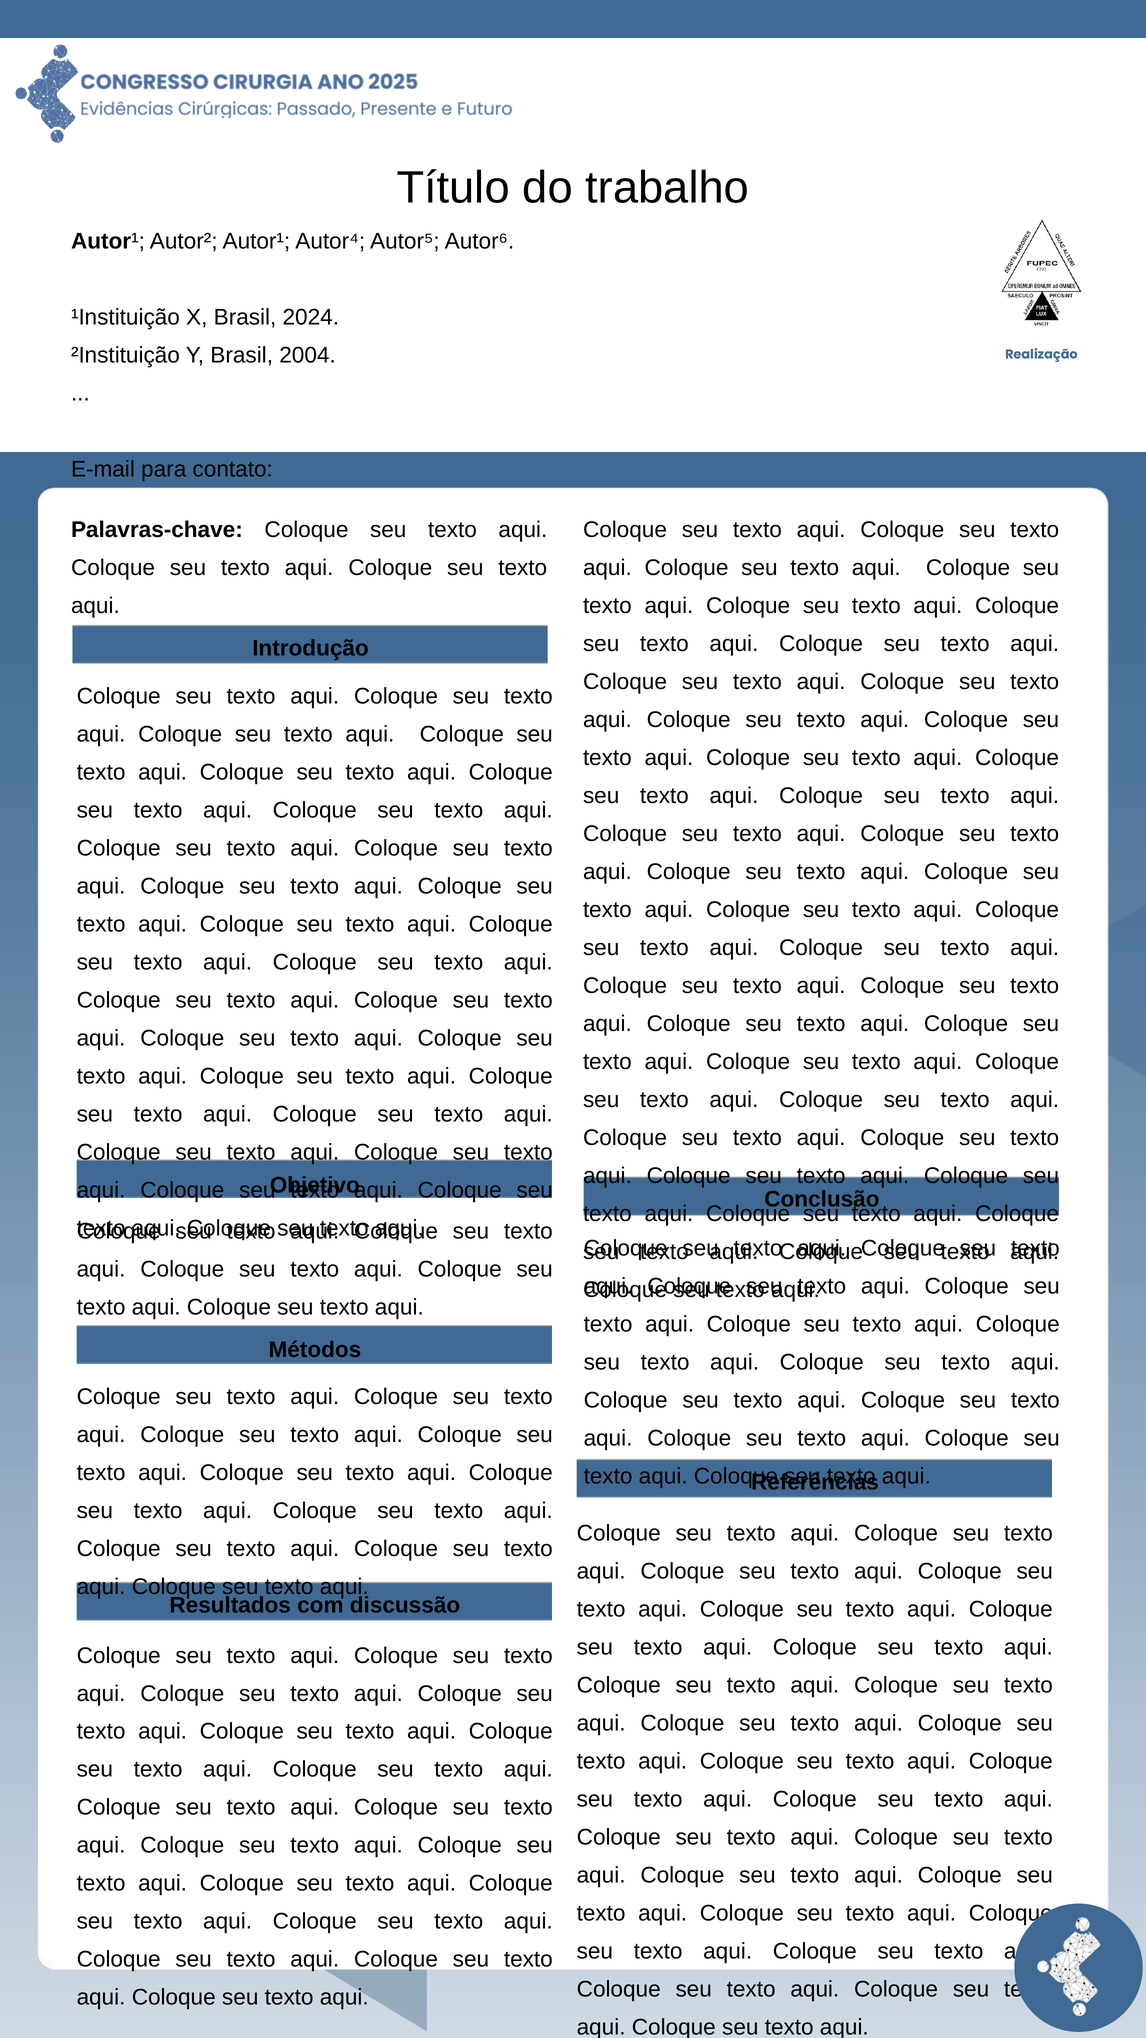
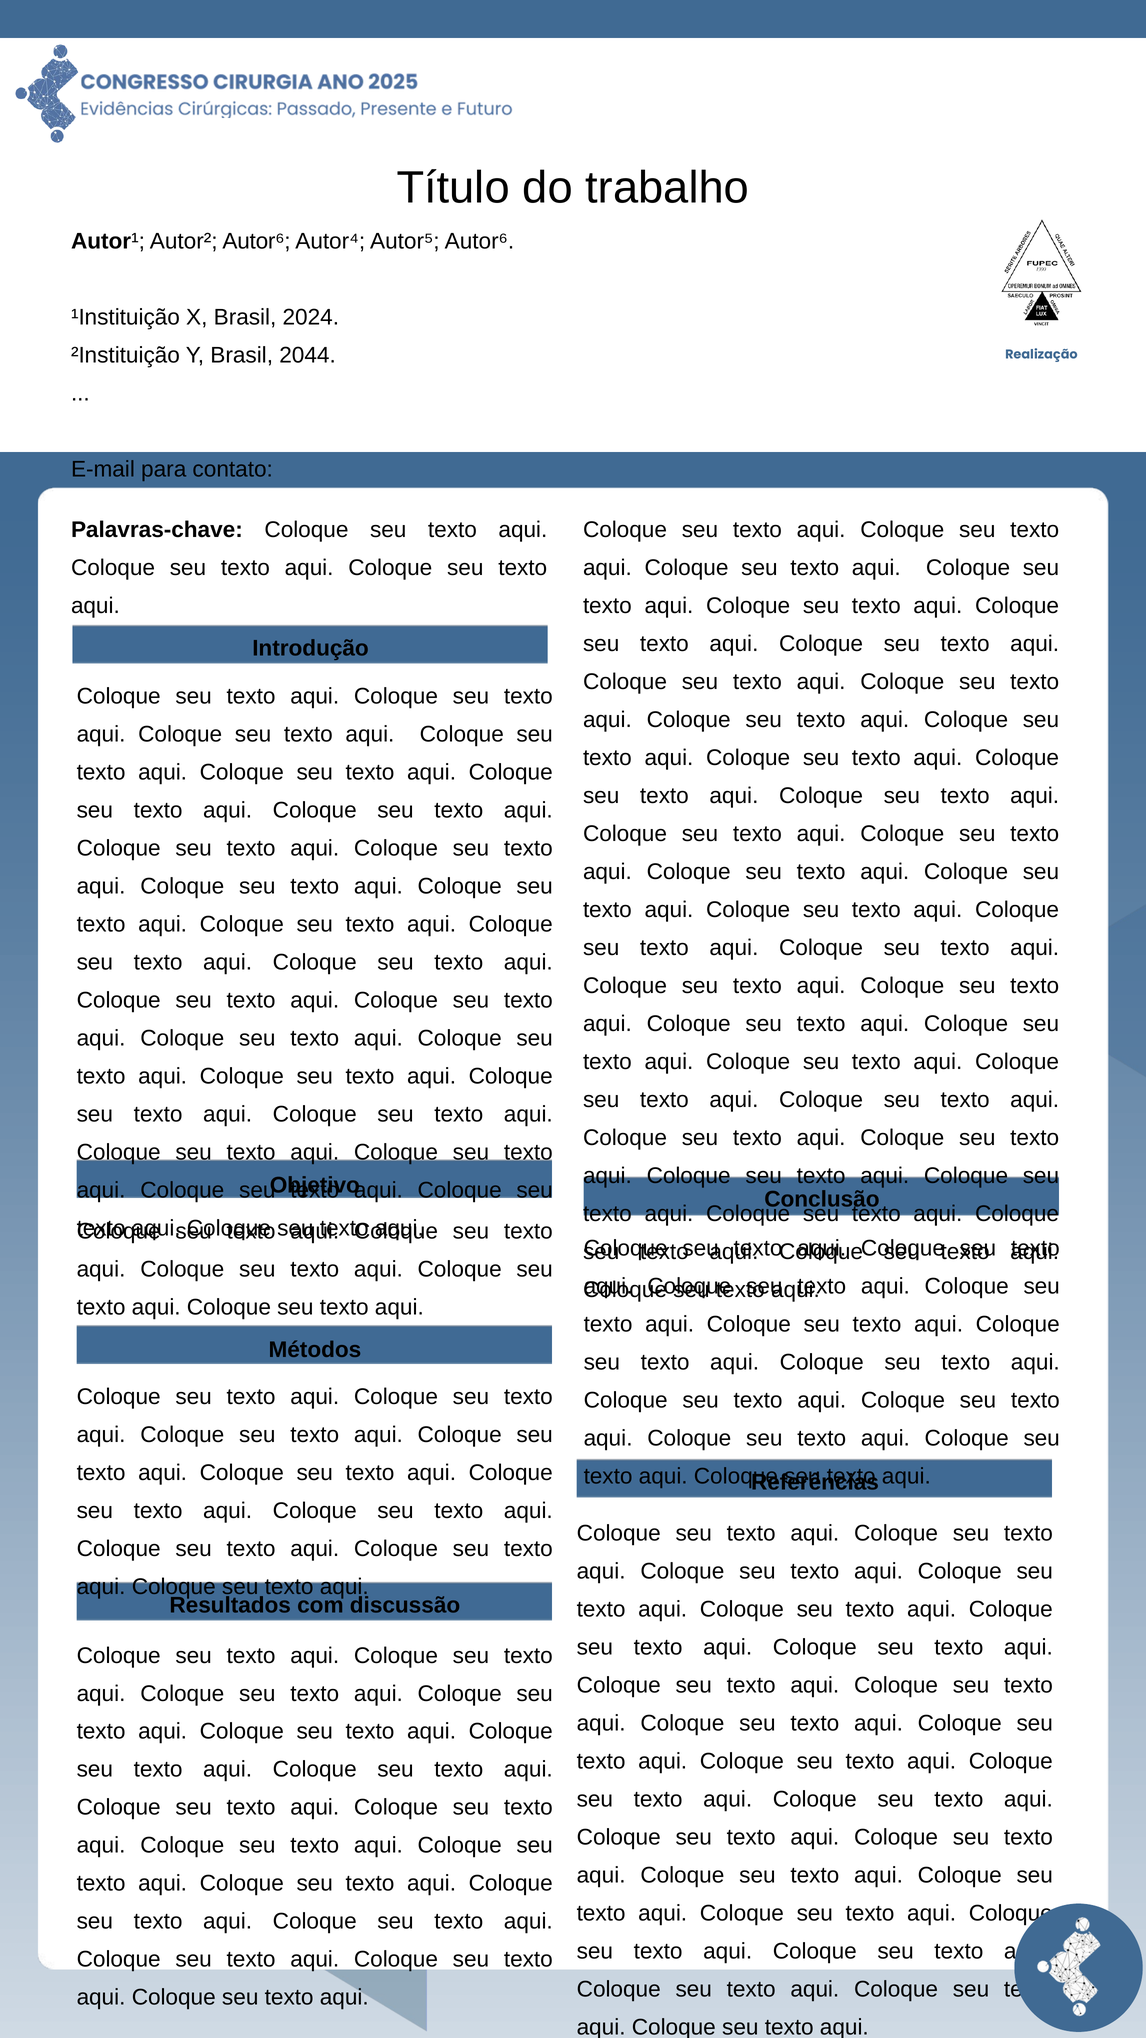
Autor² Autor¹: Autor¹ -> Autor⁶ (257, 241)
2004: 2004 -> 2044 (308, 355)
